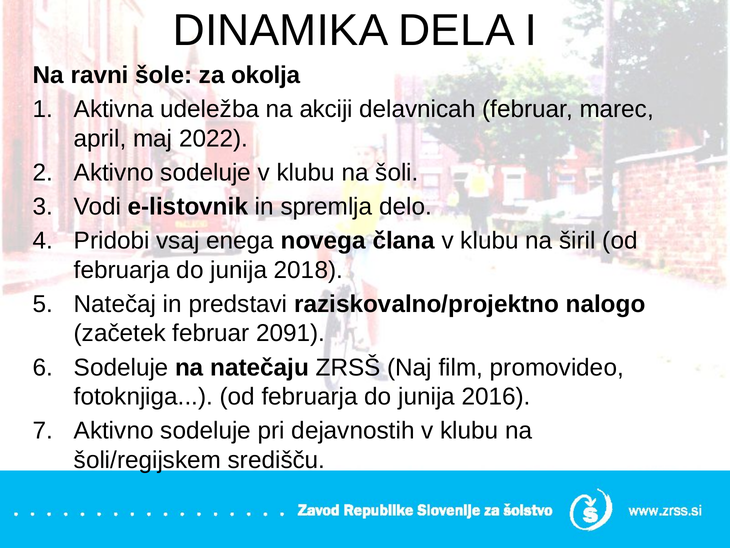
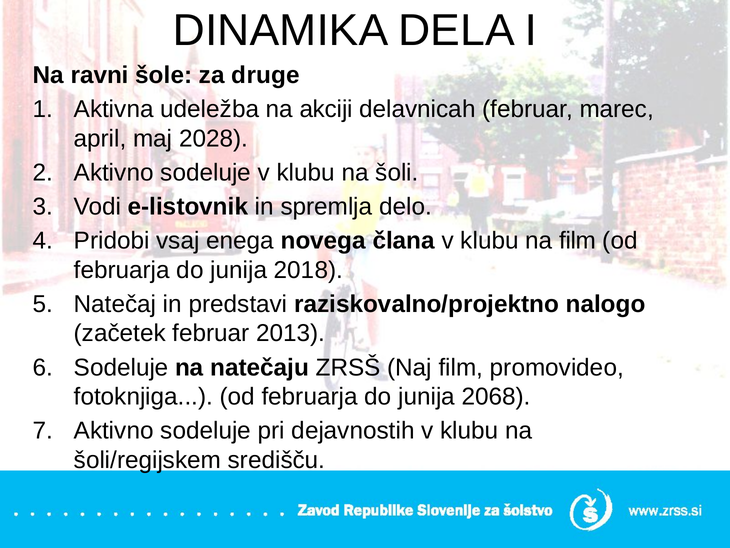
okolja: okolja -> druge (266, 75)
2022: 2022 -> 2028 (214, 139)
na širil: širil -> film (578, 241)
2091: 2091 -> 2013 (291, 333)
2016: 2016 -> 2068 (496, 396)
